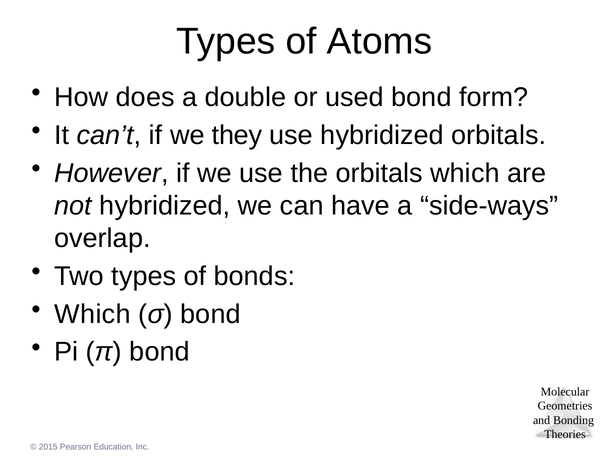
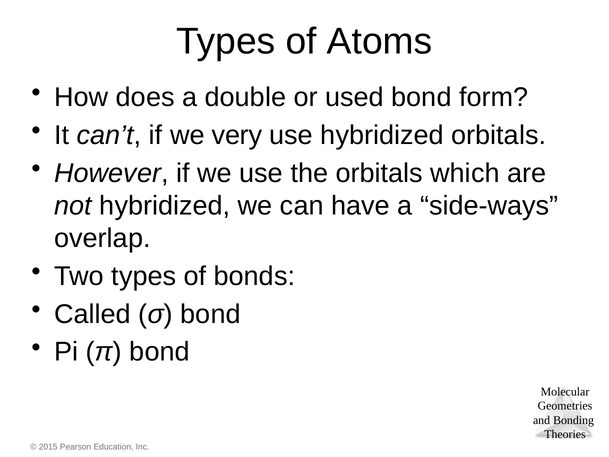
they: they -> very (237, 135)
Which: Which -> Called (93, 314)
